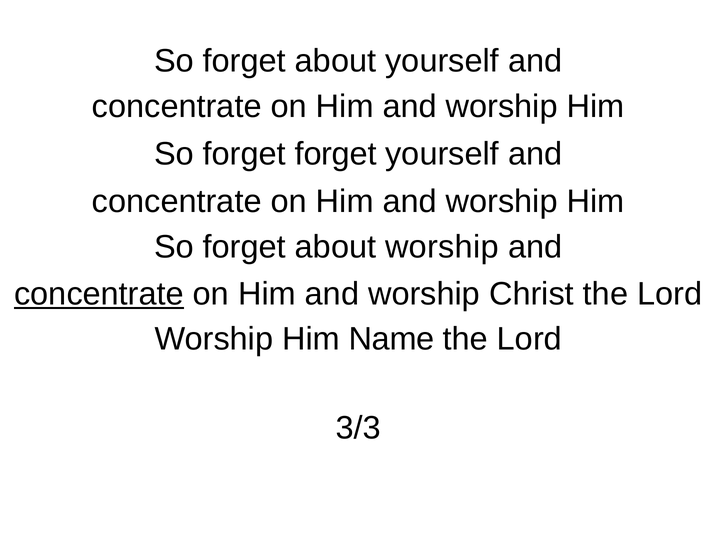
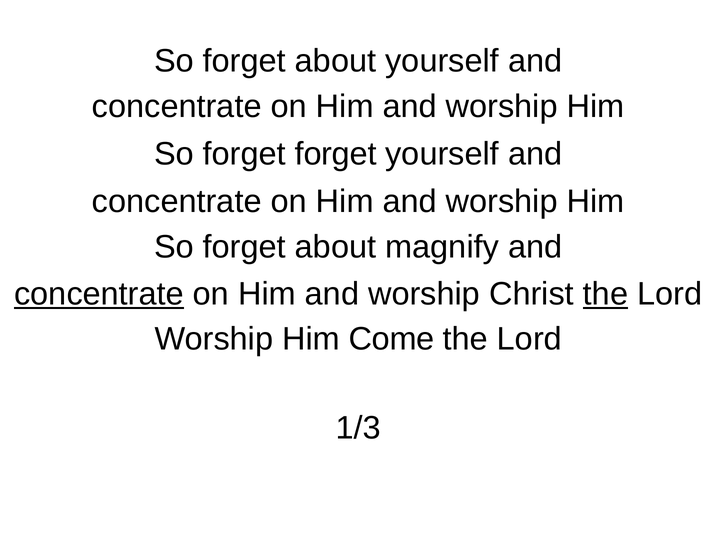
about worship: worship -> magnify (442, 247)
the underline: none -> present (606, 294)
Name: Name -> Come (391, 339)
3/3: 3/3 -> 1/3 (358, 428)
